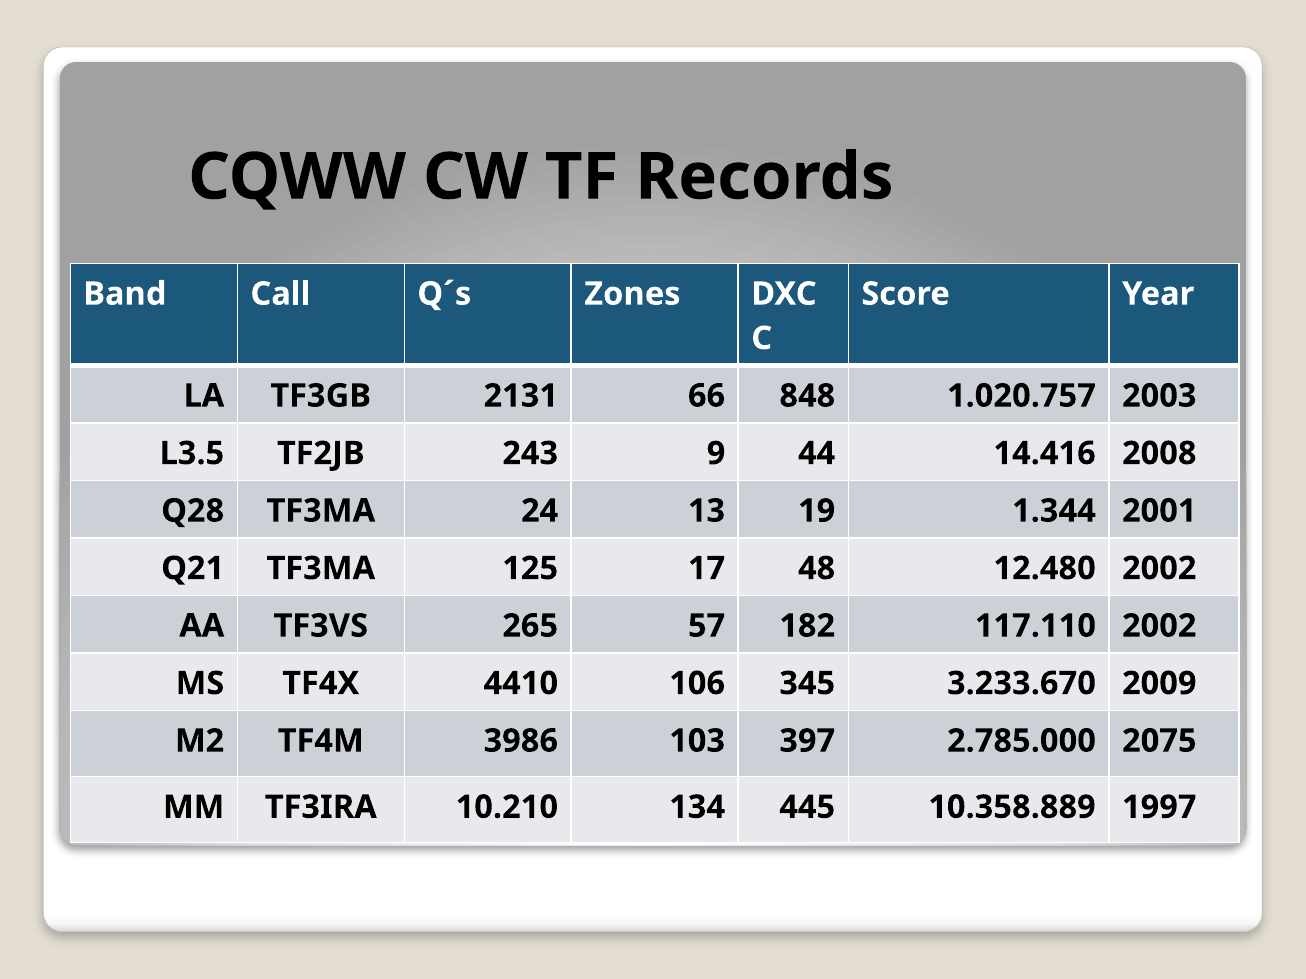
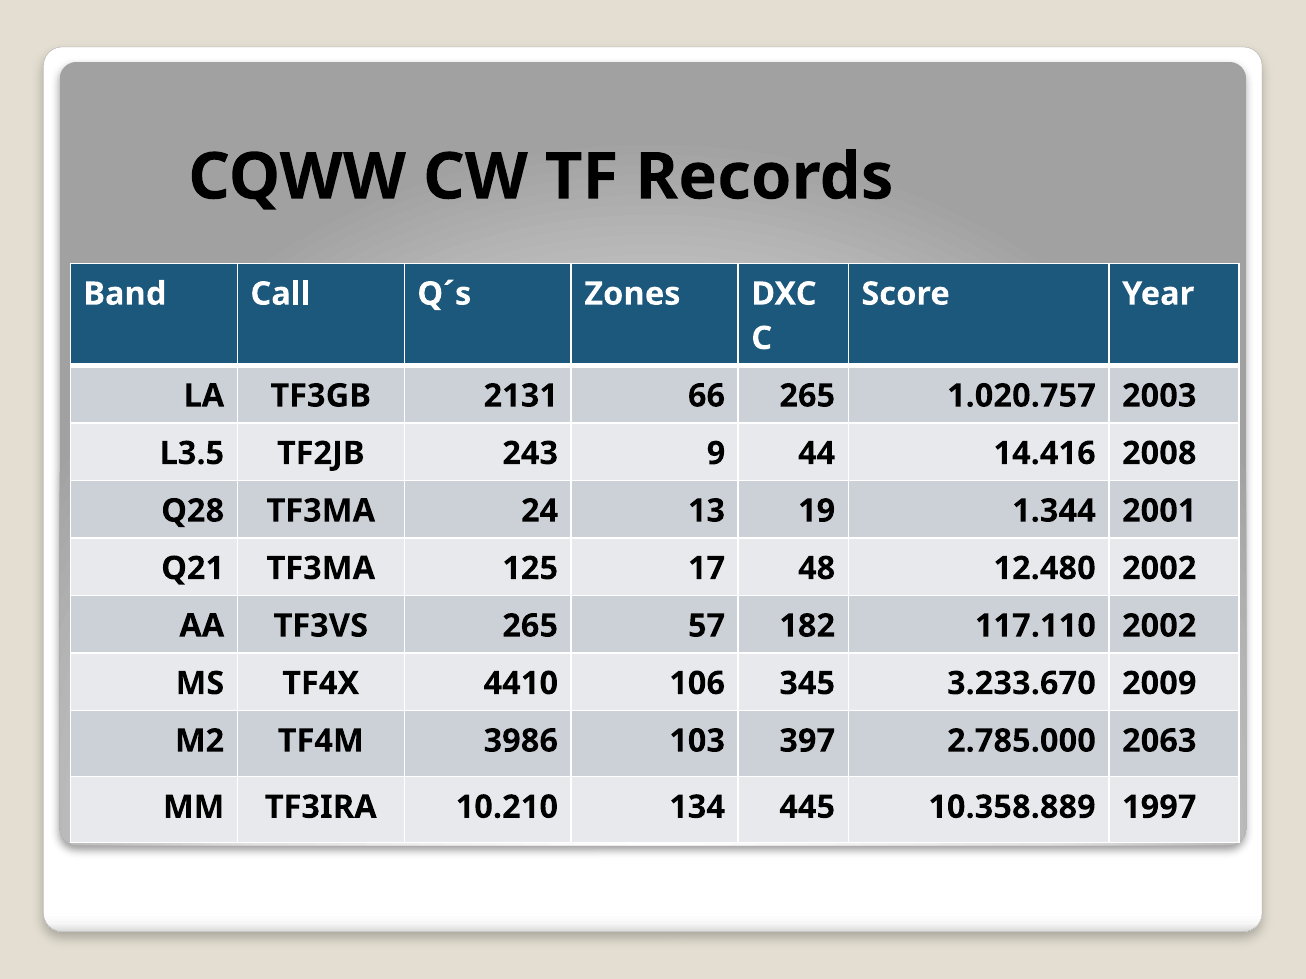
66 848: 848 -> 265 (807, 396)
2075: 2075 -> 2063 (1159, 741)
